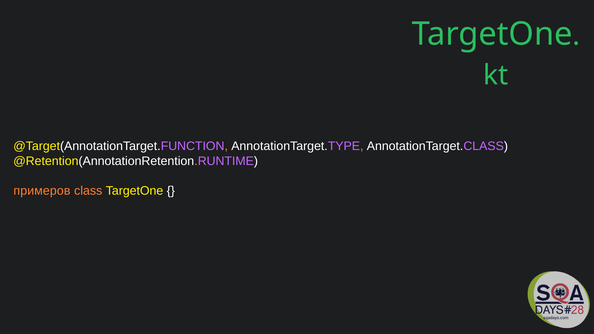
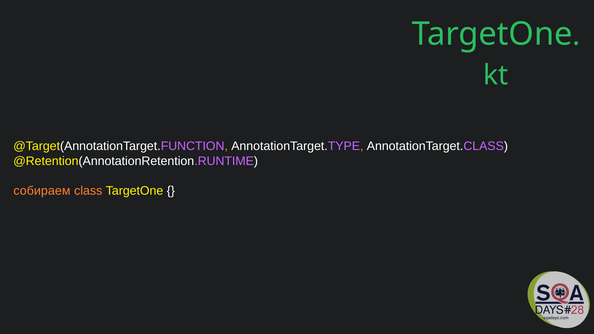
примеров: примеров -> собираем (42, 191)
